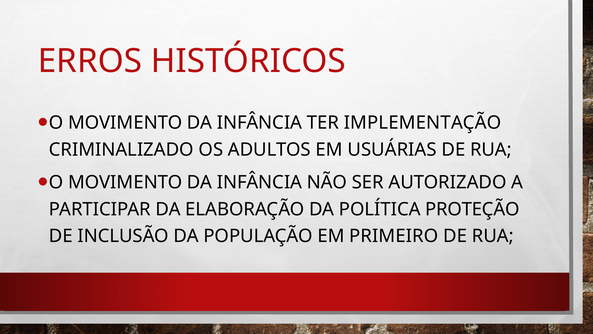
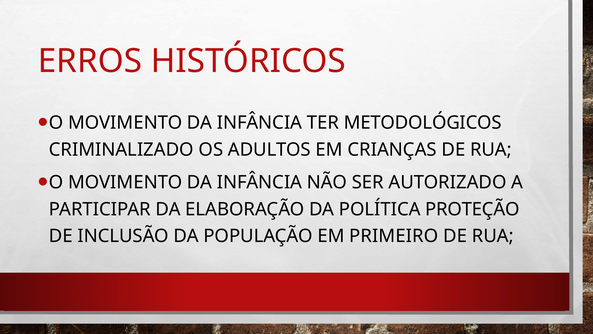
IMPLEMENTAÇÃO: IMPLEMENTAÇÃO -> METODOLÓGICOS (423, 123)
USUÁRIAS: USUÁRIAS -> CRIANÇAS (392, 149)
